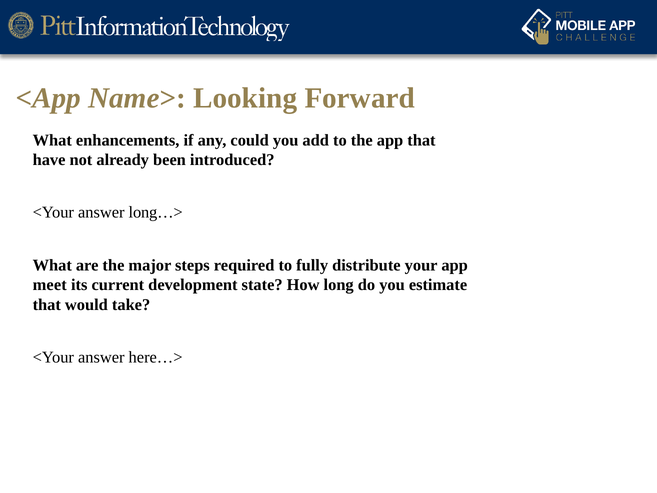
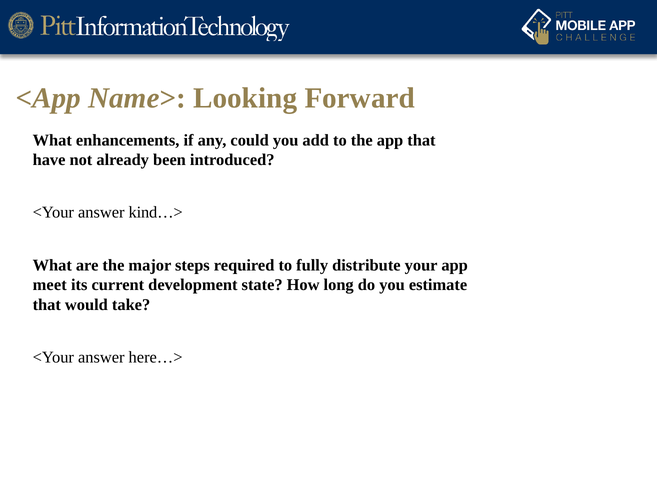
long…>: long…> -> kind…> (156, 212)
